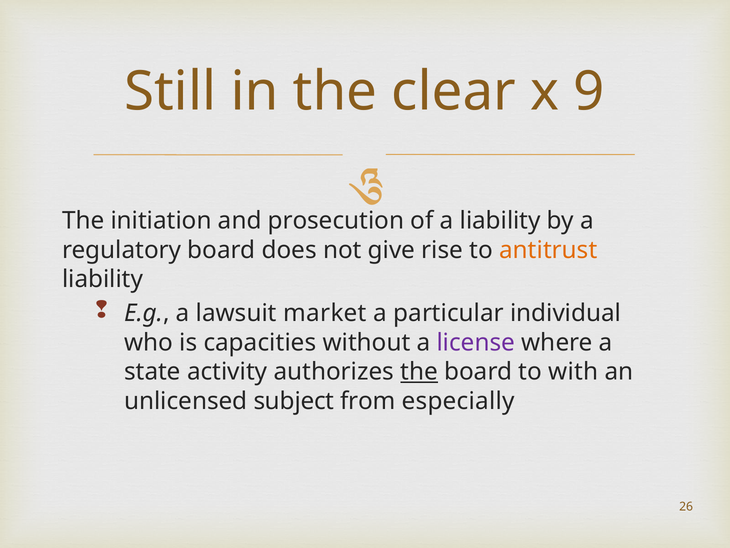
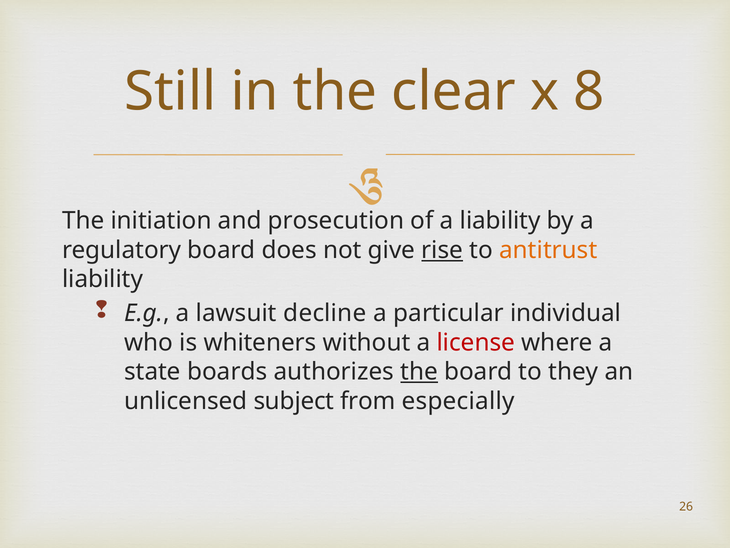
9: 9 -> 8 (589, 91)
rise underline: none -> present (442, 250)
market: market -> decline (325, 313)
capacities: capacities -> whiteners (260, 342)
license colour: purple -> red (476, 342)
activity: activity -> boards (227, 372)
with: with -> they (573, 372)
